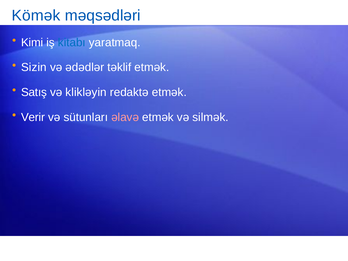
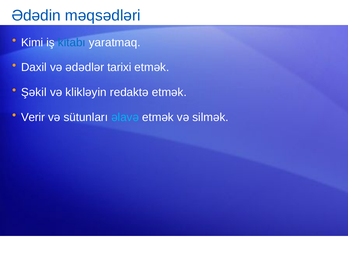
Kömək: Kömək -> Ədədin (36, 15)
Sizin: Sizin -> Daxil (34, 67)
təklif: təklif -> tarixi (119, 67)
Satış: Satış -> Şəkil (34, 92)
əlavə colour: pink -> light blue (125, 117)
